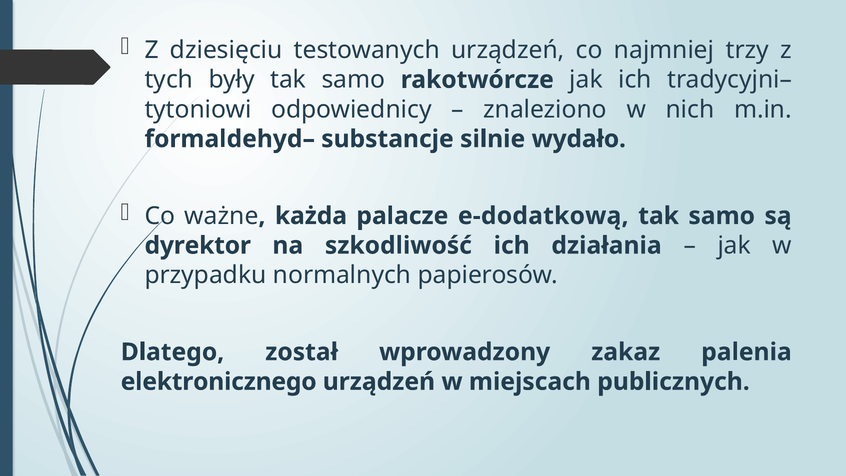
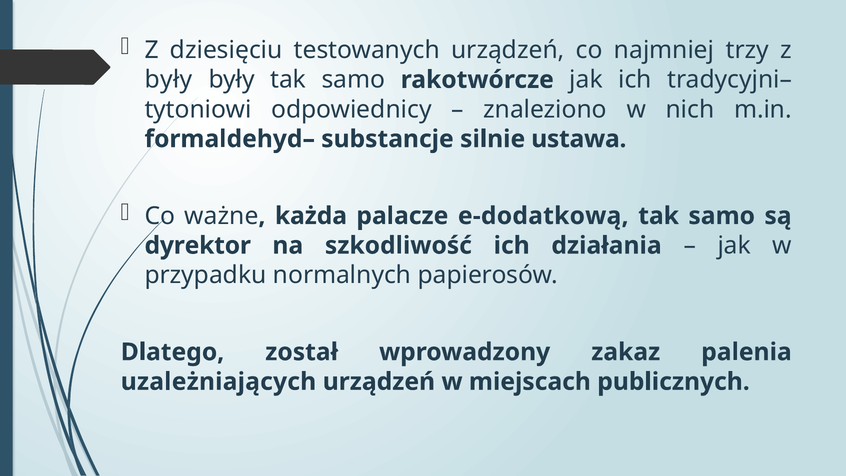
tych: tych -> były (169, 80)
wydało: wydało -> ustawa (579, 139)
elektronicznego: elektronicznego -> uzależniających (218, 382)
